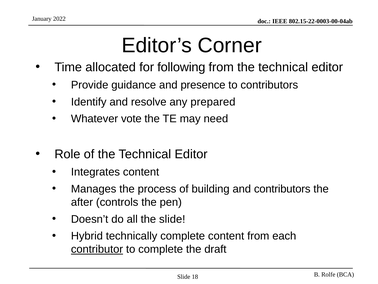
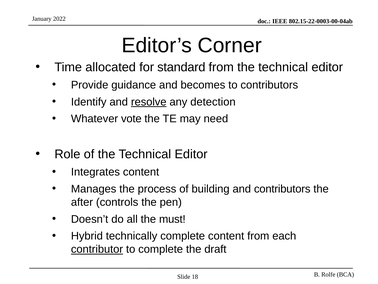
following: following -> standard (181, 67)
presence: presence -> becomes (203, 85)
resolve underline: none -> present (149, 102)
prepared: prepared -> detection (213, 102)
the slide: slide -> must (172, 219)
